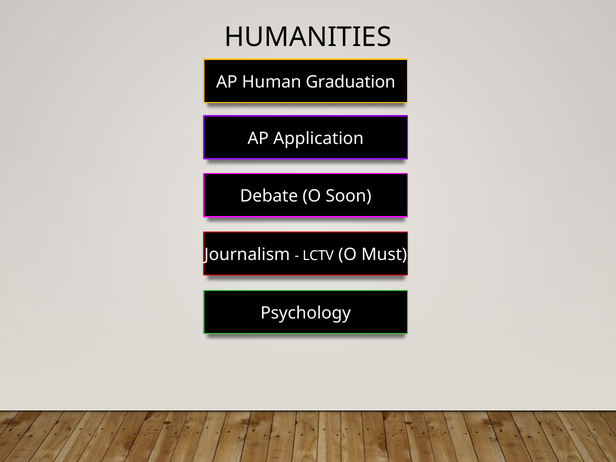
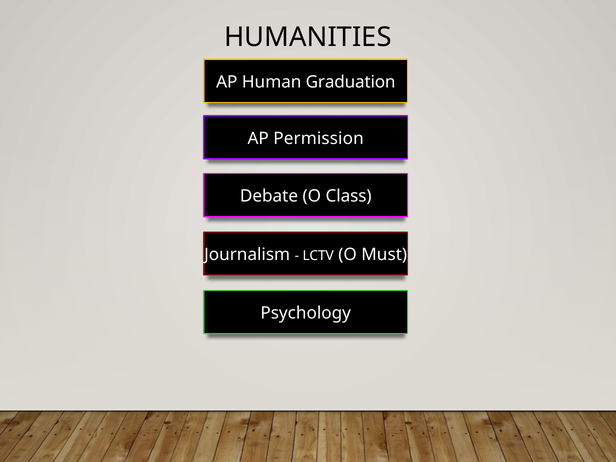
Application: Application -> Permission (319, 138)
Soon: Soon -> Class (349, 196)
